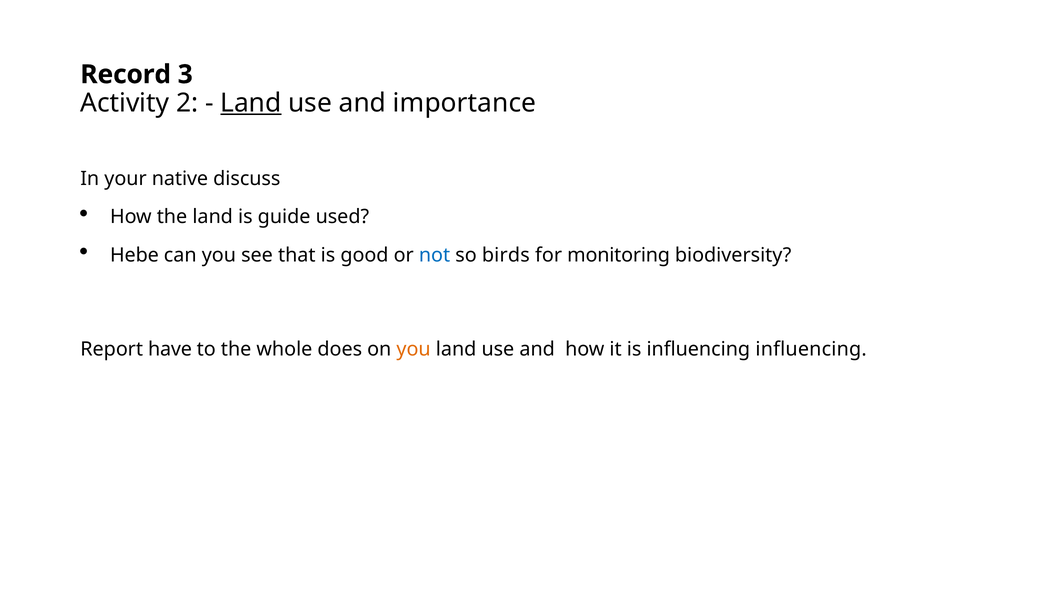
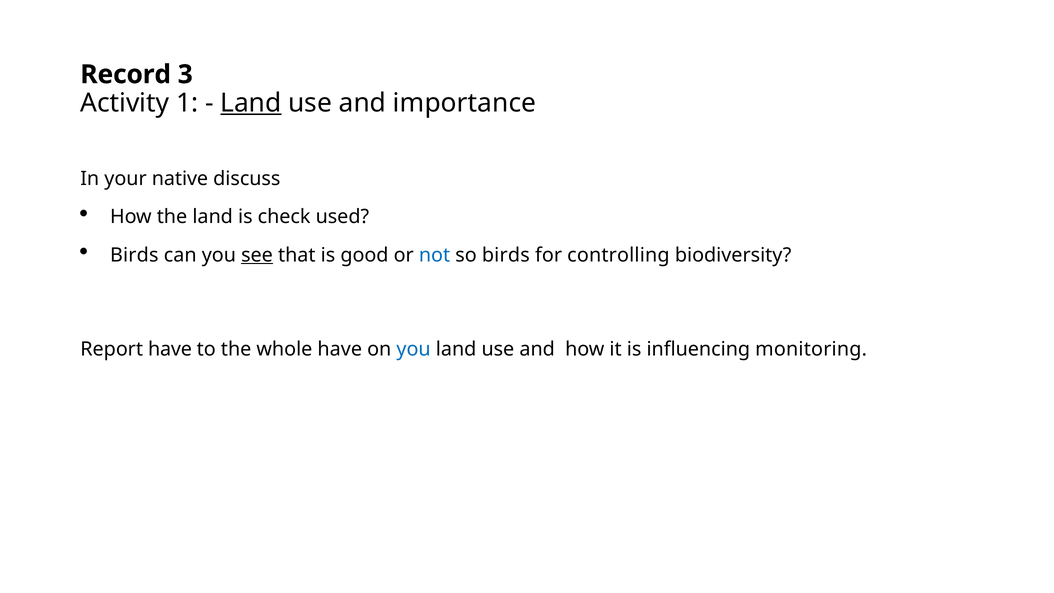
2: 2 -> 1 (187, 103)
guide: guide -> check (284, 217)
Hebe: Hebe -> Birds (134, 255)
see underline: none -> present (257, 255)
monitoring: monitoring -> controlling (618, 255)
whole does: does -> have (340, 349)
you colour: orange -> blue (414, 349)
influencing influencing: influencing -> monitoring (811, 349)
